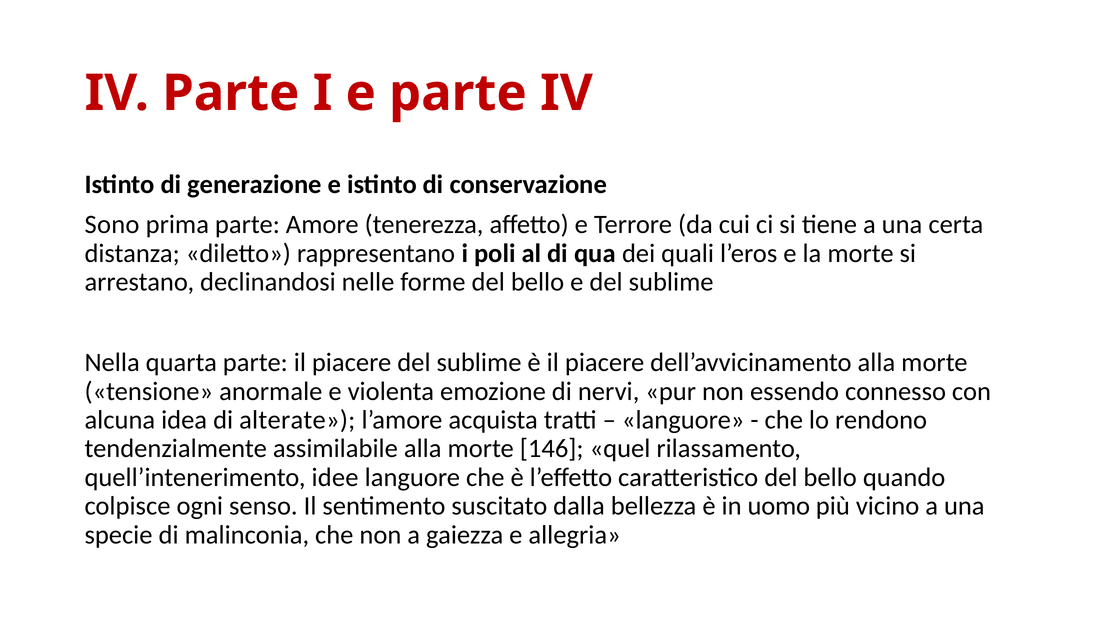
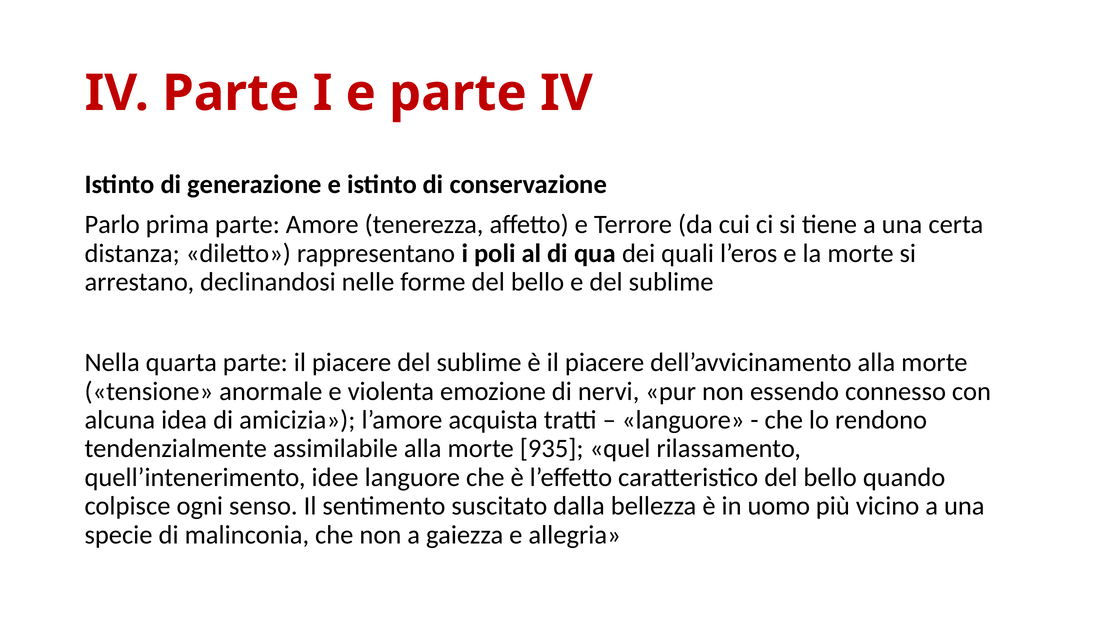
Sono: Sono -> Parlo (112, 225)
alterate: alterate -> amicizia (297, 420)
146: 146 -> 935 (552, 449)
